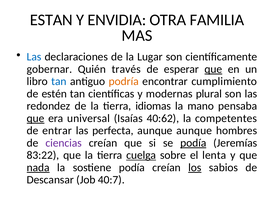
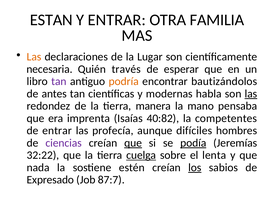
Y ENVIDIA: ENVIDIA -> ENTRAR (117, 20)
Las colour: blue -> orange (34, 57)
gobernar: gobernar -> necesaria (50, 69)
que underline: present -> none (213, 69)
tan colour: blue -> purple (59, 82)
cumplimiento: cumplimiento -> bautizándolos (224, 82)
estén: estén -> antes (54, 94)
plural: plural -> habla (209, 94)
las underline: none -> present (251, 94)
idiomas: idiomas -> manera (153, 106)
que underline: present -> none (36, 119)
universal: universal -> imprenta (89, 119)
40:62: 40:62 -> 40:82 (163, 119)
perfecta: perfecta -> profecía (113, 131)
aunque aunque: aunque -> difíciles (194, 131)
que underline: none -> present (133, 143)
83:22: 83:22 -> 32:22 (43, 156)
nada underline: present -> none (38, 168)
sostiene podía: podía -> estén (132, 168)
Descansar: Descansar -> Expresado (50, 180)
40:7: 40:7 -> 87:7 (111, 180)
